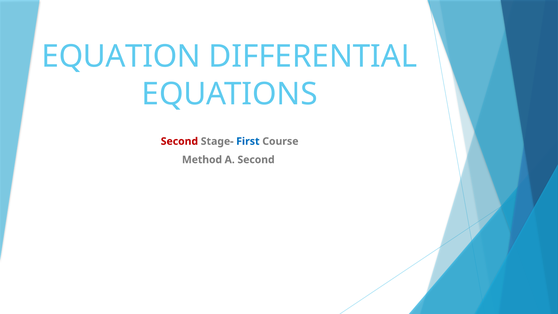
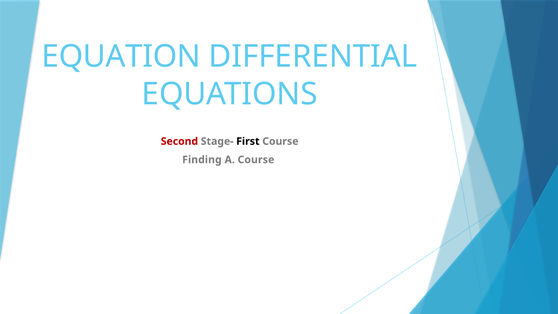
First colour: blue -> black (248, 141)
Method: Method -> Finding (202, 160)
A Second: Second -> Course (256, 160)
